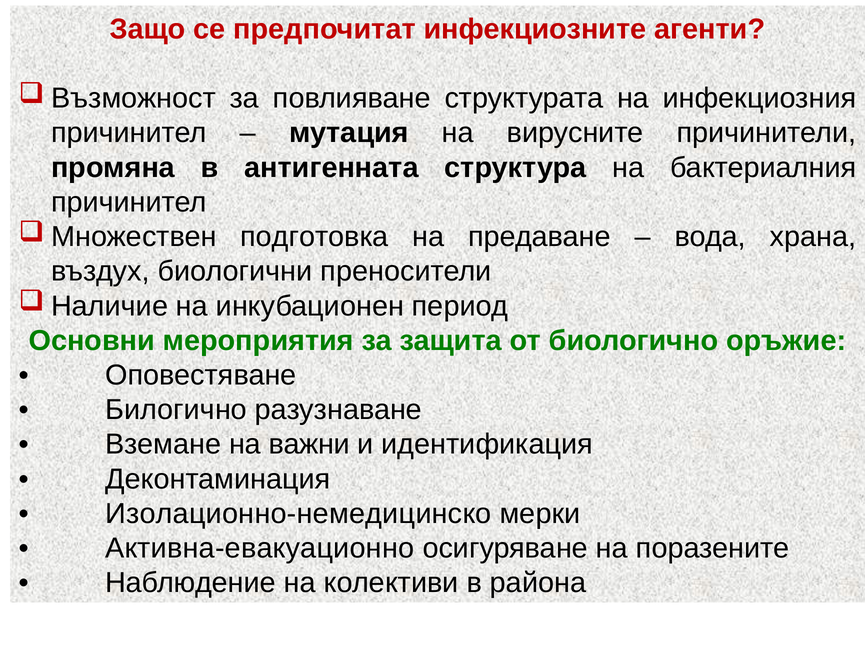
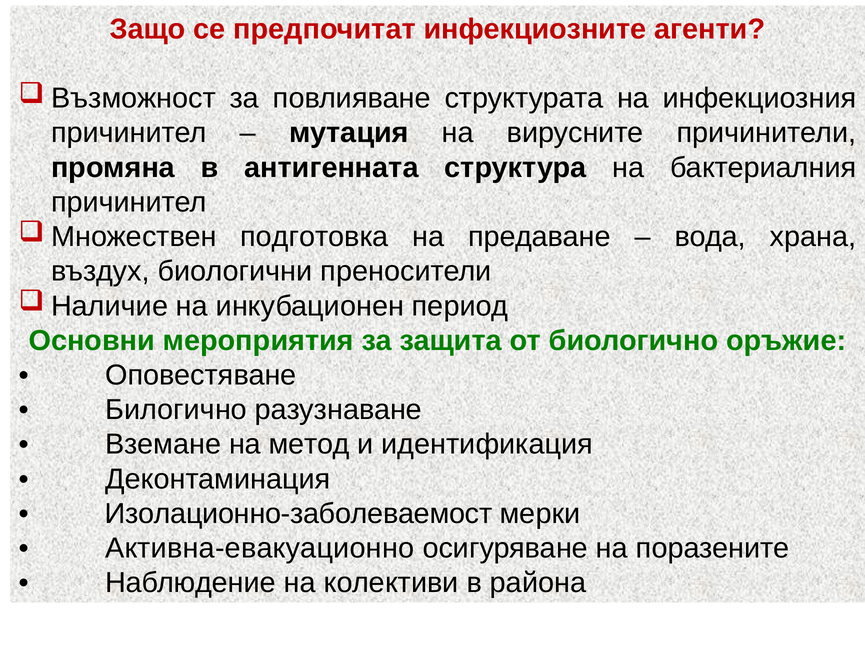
важни: важни -> метод (309, 444)
Изолационно-немедицинско: Изолационно-немедицинско -> Изолационно-заболеваемост (299, 514)
